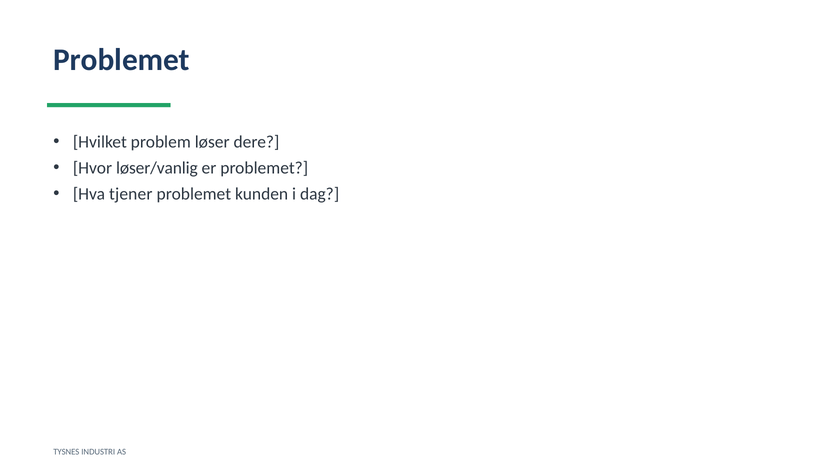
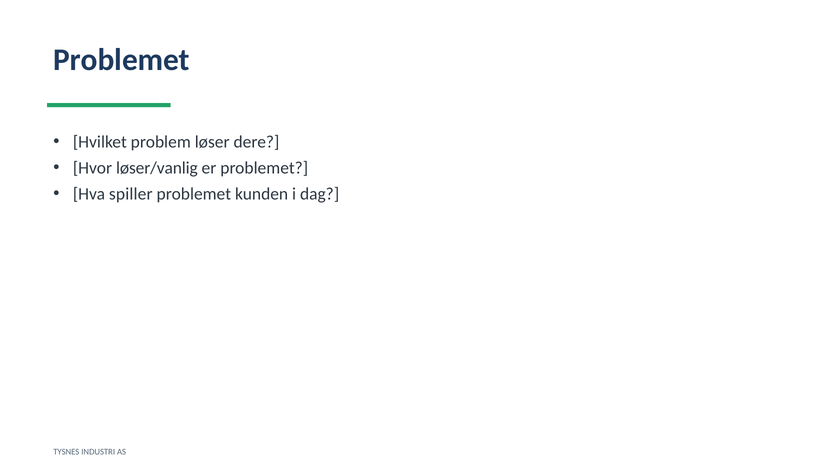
tjener: tjener -> spiller (131, 194)
